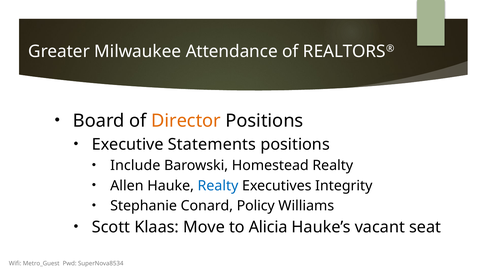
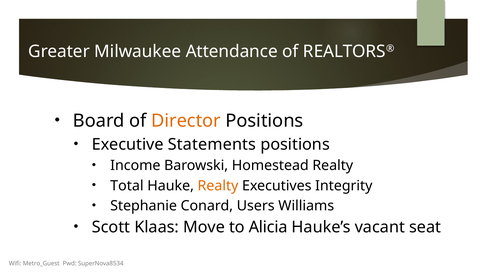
Include: Include -> Income (135, 166)
Allen: Allen -> Total (127, 186)
Realty colour: blue -> orange (218, 186)
Policy: Policy -> Users (256, 206)
